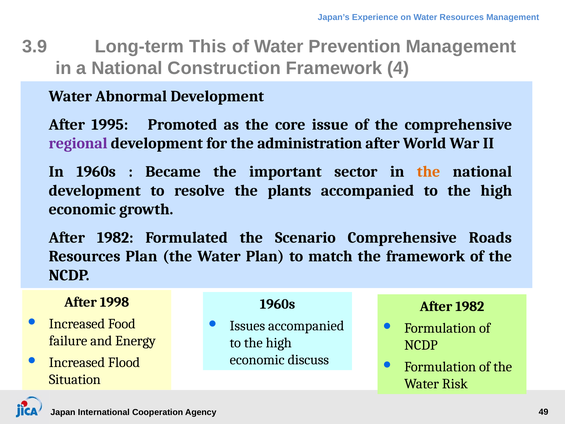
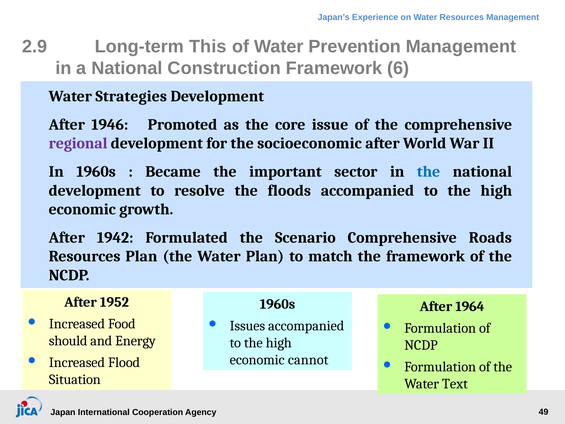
3.9: 3.9 -> 2.9 (35, 47)
4: 4 -> 6 (398, 68)
Abnormal: Abnormal -> Strategies (131, 96)
1995: 1995 -> 1946 (110, 124)
administration: administration -> socioeconomic (310, 143)
the colour: orange -> blue (429, 172)
plants: plants -> floods (289, 190)
1982: 1982 -> 1942 (115, 237)
1998: 1998 -> 1952 (114, 302)
1982: 1982 -> 1964 (470, 306)
failure: failure -> should (68, 341)
discuss: discuss -> cannot (308, 360)
Risk: Risk -> Text (455, 384)
